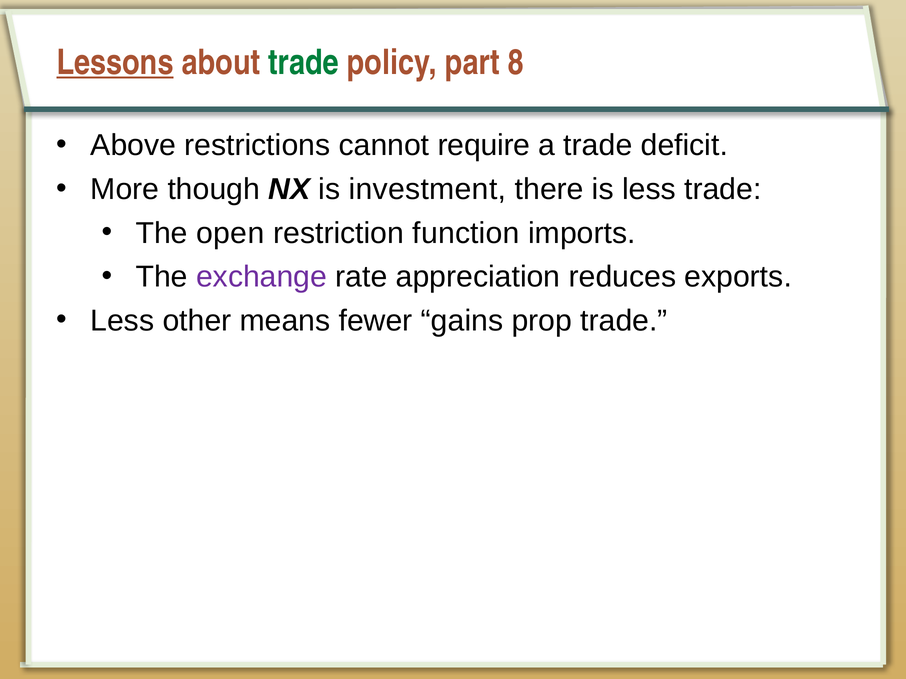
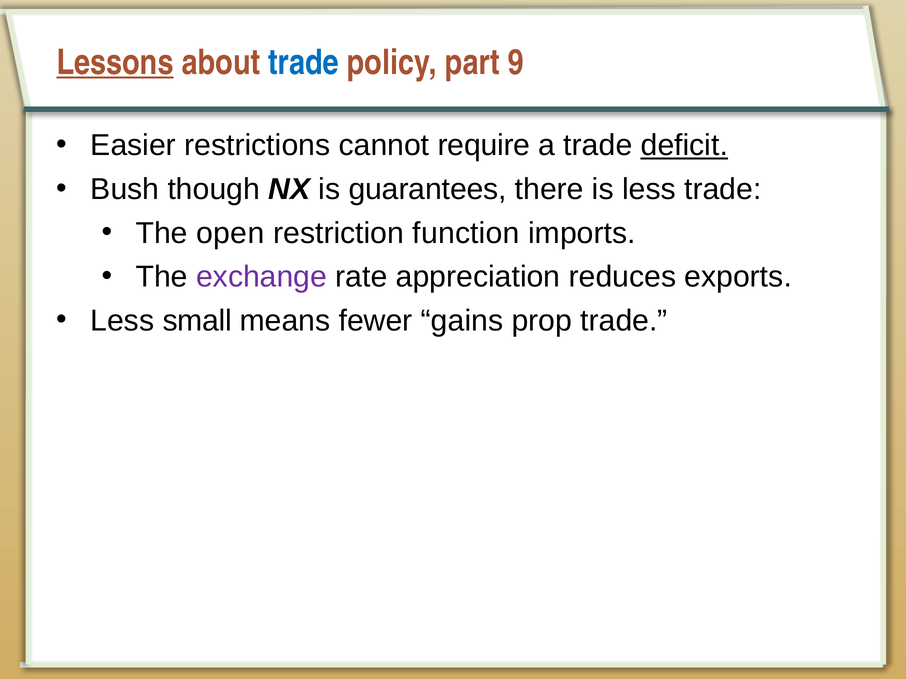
trade colour: green -> blue (303, 63)
8: 8 -> 9 (516, 63)
Above: Above -> Easier (133, 146)
deficit underline: none -> present (684, 146)
More: More -> Bush (125, 189)
investment: investment -> guarantees (428, 189)
other: other -> small (197, 321)
